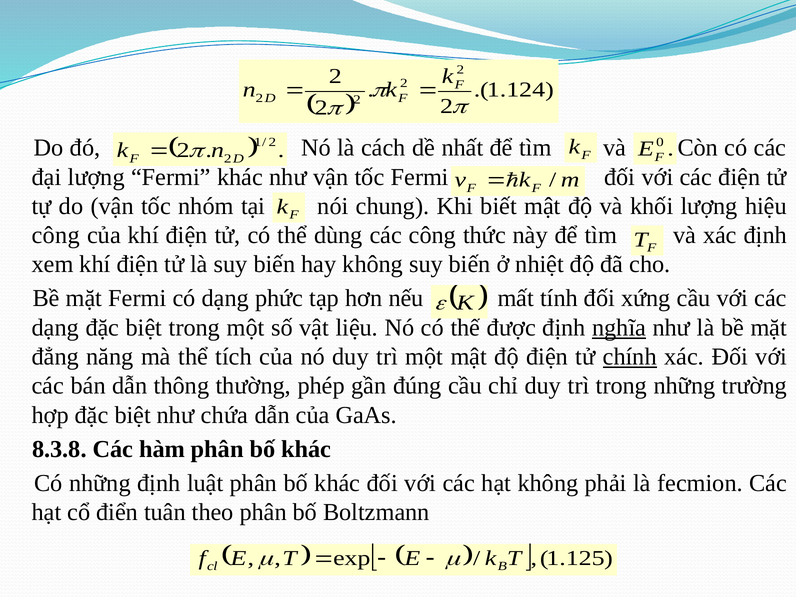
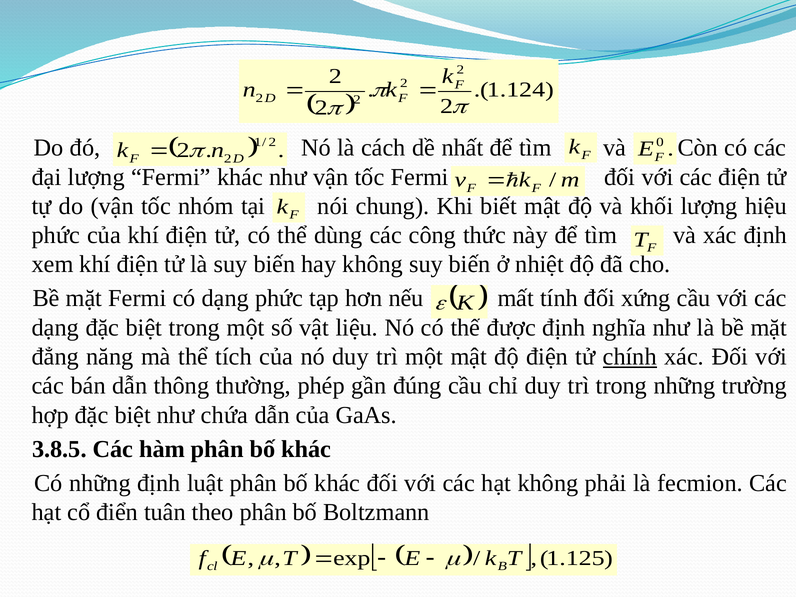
công: công -> phức (56, 235)
nghĩa underline: present -> none (619, 328)
8.3.8: 8.3.8 -> 3.8.5 (59, 449)
